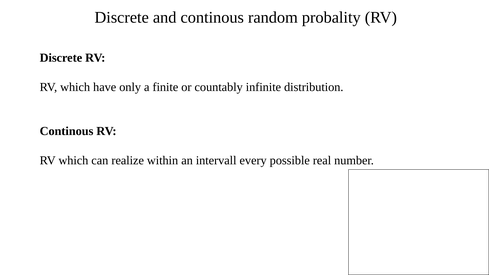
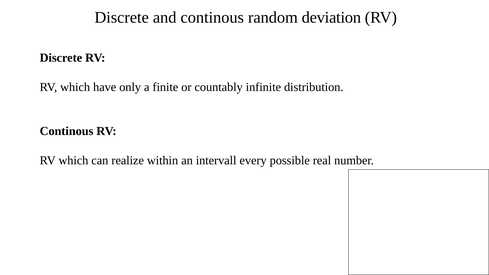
probality: probality -> deviation (331, 17)
